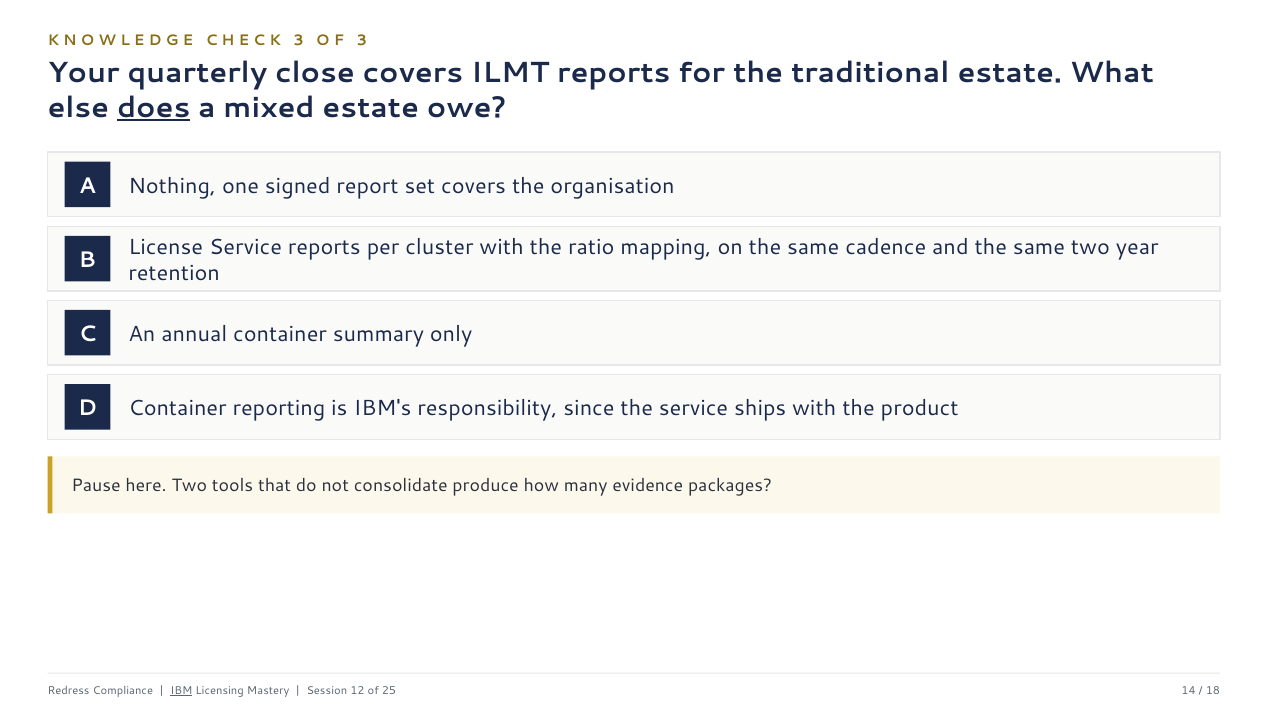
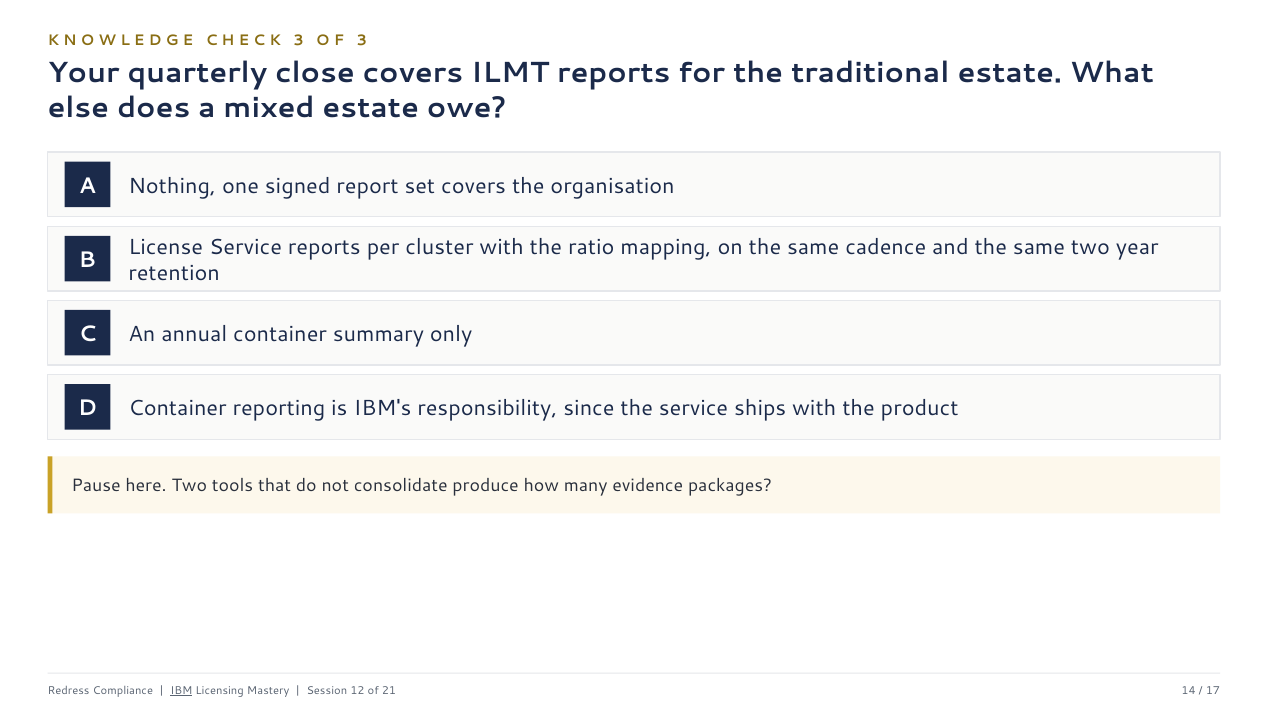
does underline: present -> none (154, 108)
25: 25 -> 21 (389, 691)
18: 18 -> 17 (1213, 691)
